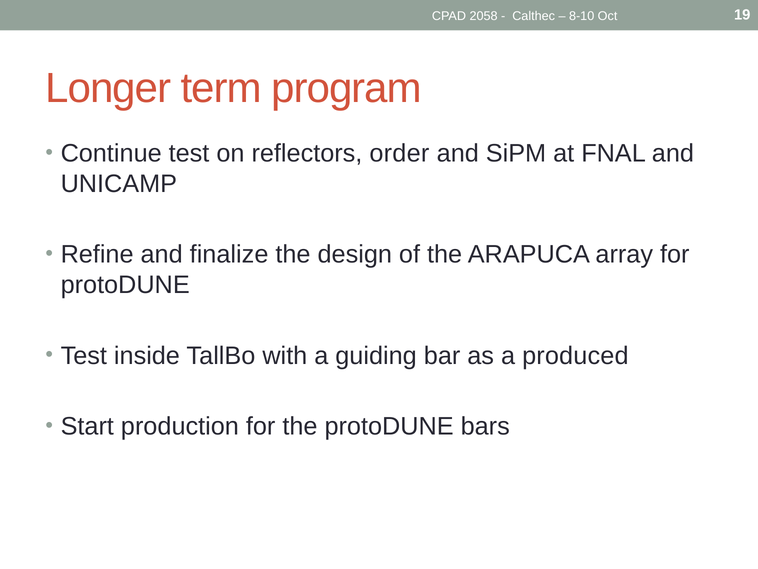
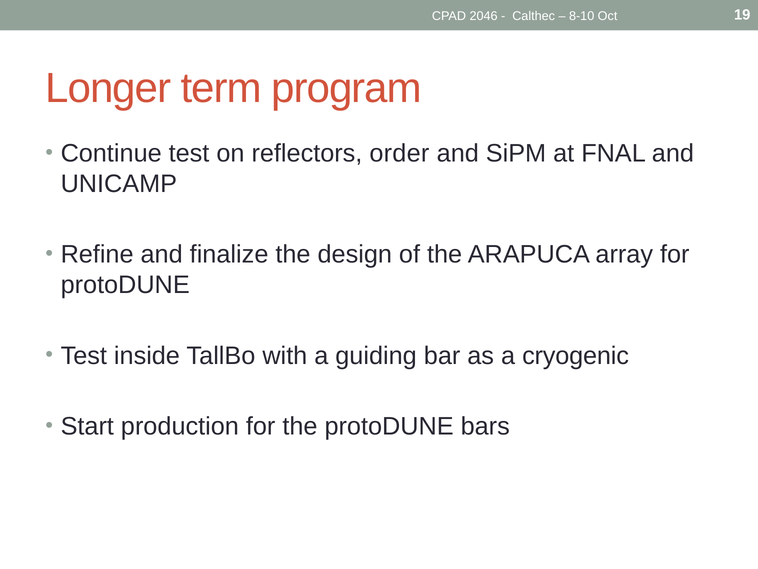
2058: 2058 -> 2046 (484, 16)
produced: produced -> cryogenic (576, 355)
